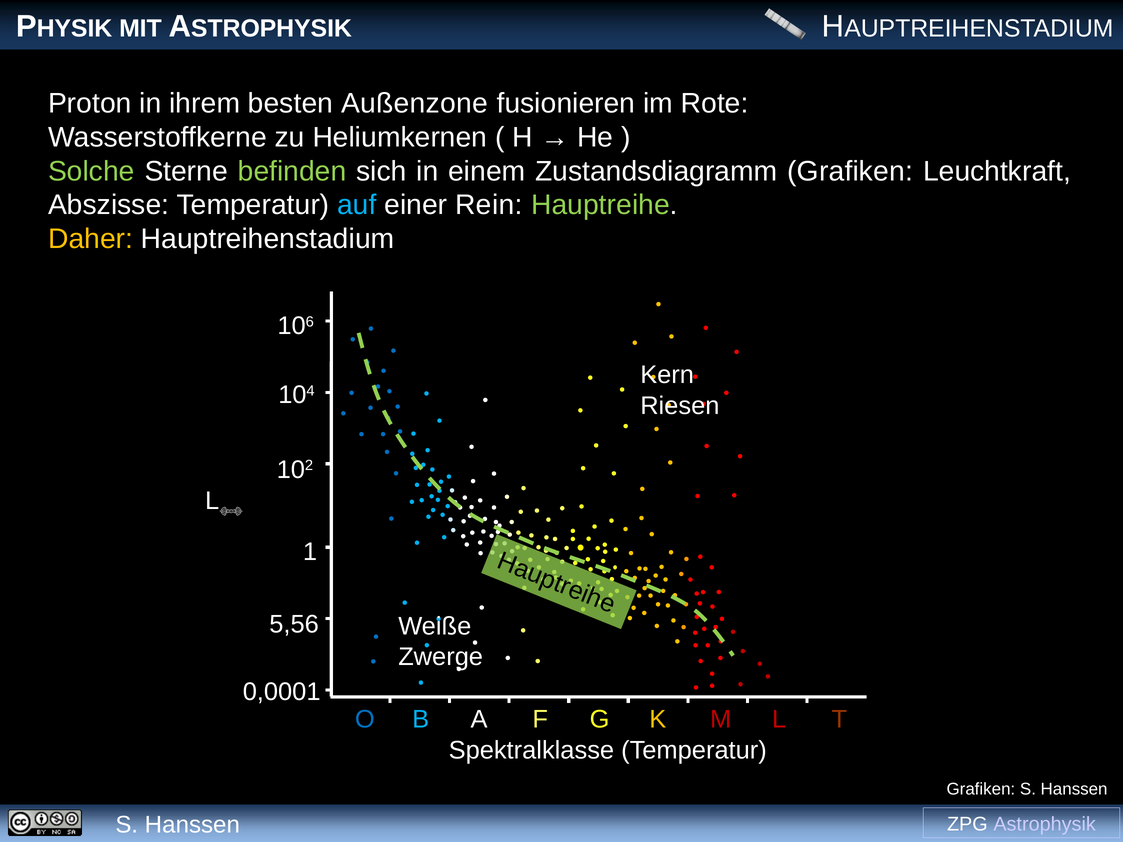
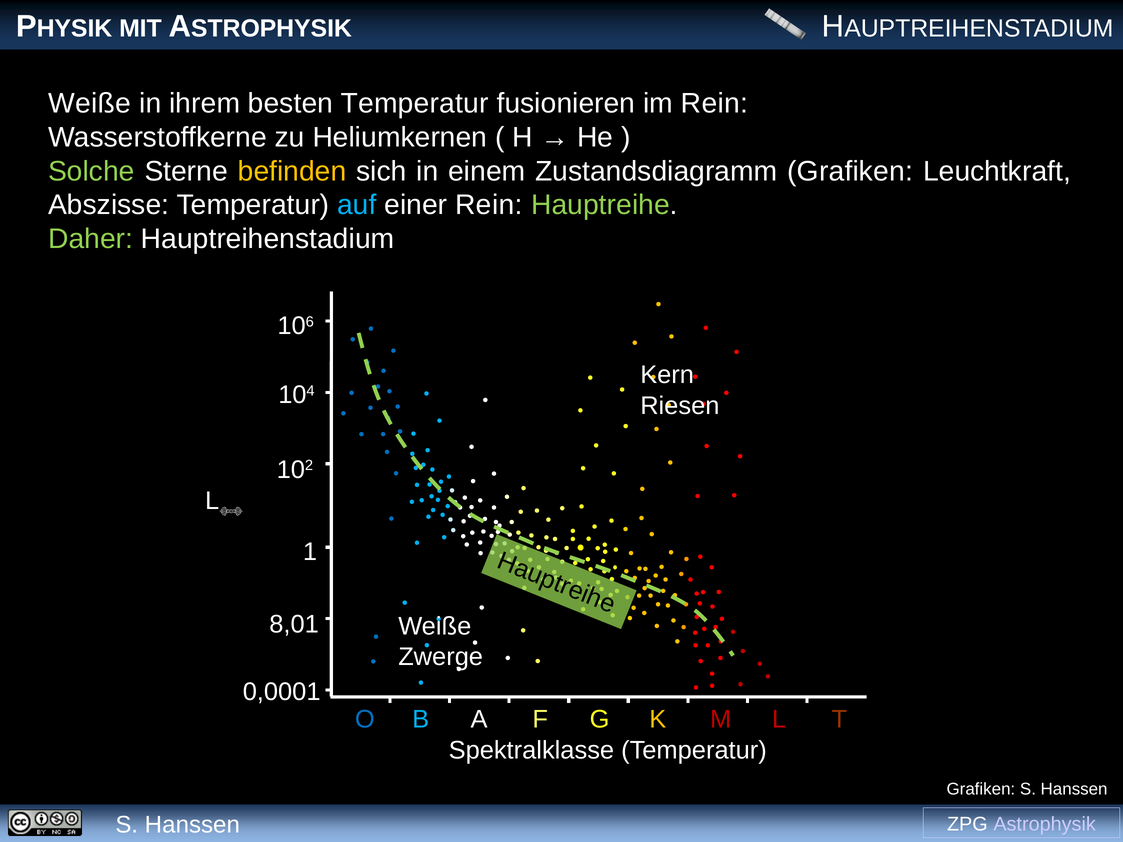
Proton: Proton -> Weiße (90, 103)
besten Außenzone: Außenzone -> Temperatur (415, 103)
im Rote: Rote -> Rein (715, 103)
befinden colour: light green -> yellow (292, 171)
Daher colour: yellow -> light green (91, 239)
5,56: 5,56 -> 8,01 (294, 624)
